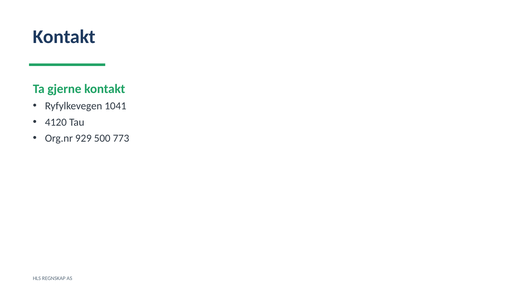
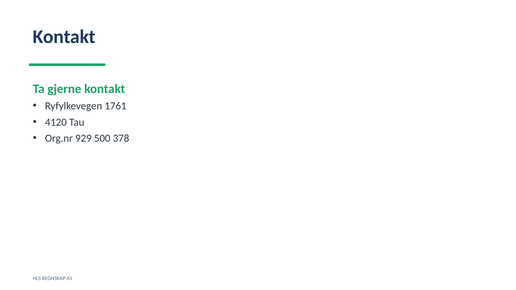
1041: 1041 -> 1761 (115, 106)
773: 773 -> 378 (121, 138)
